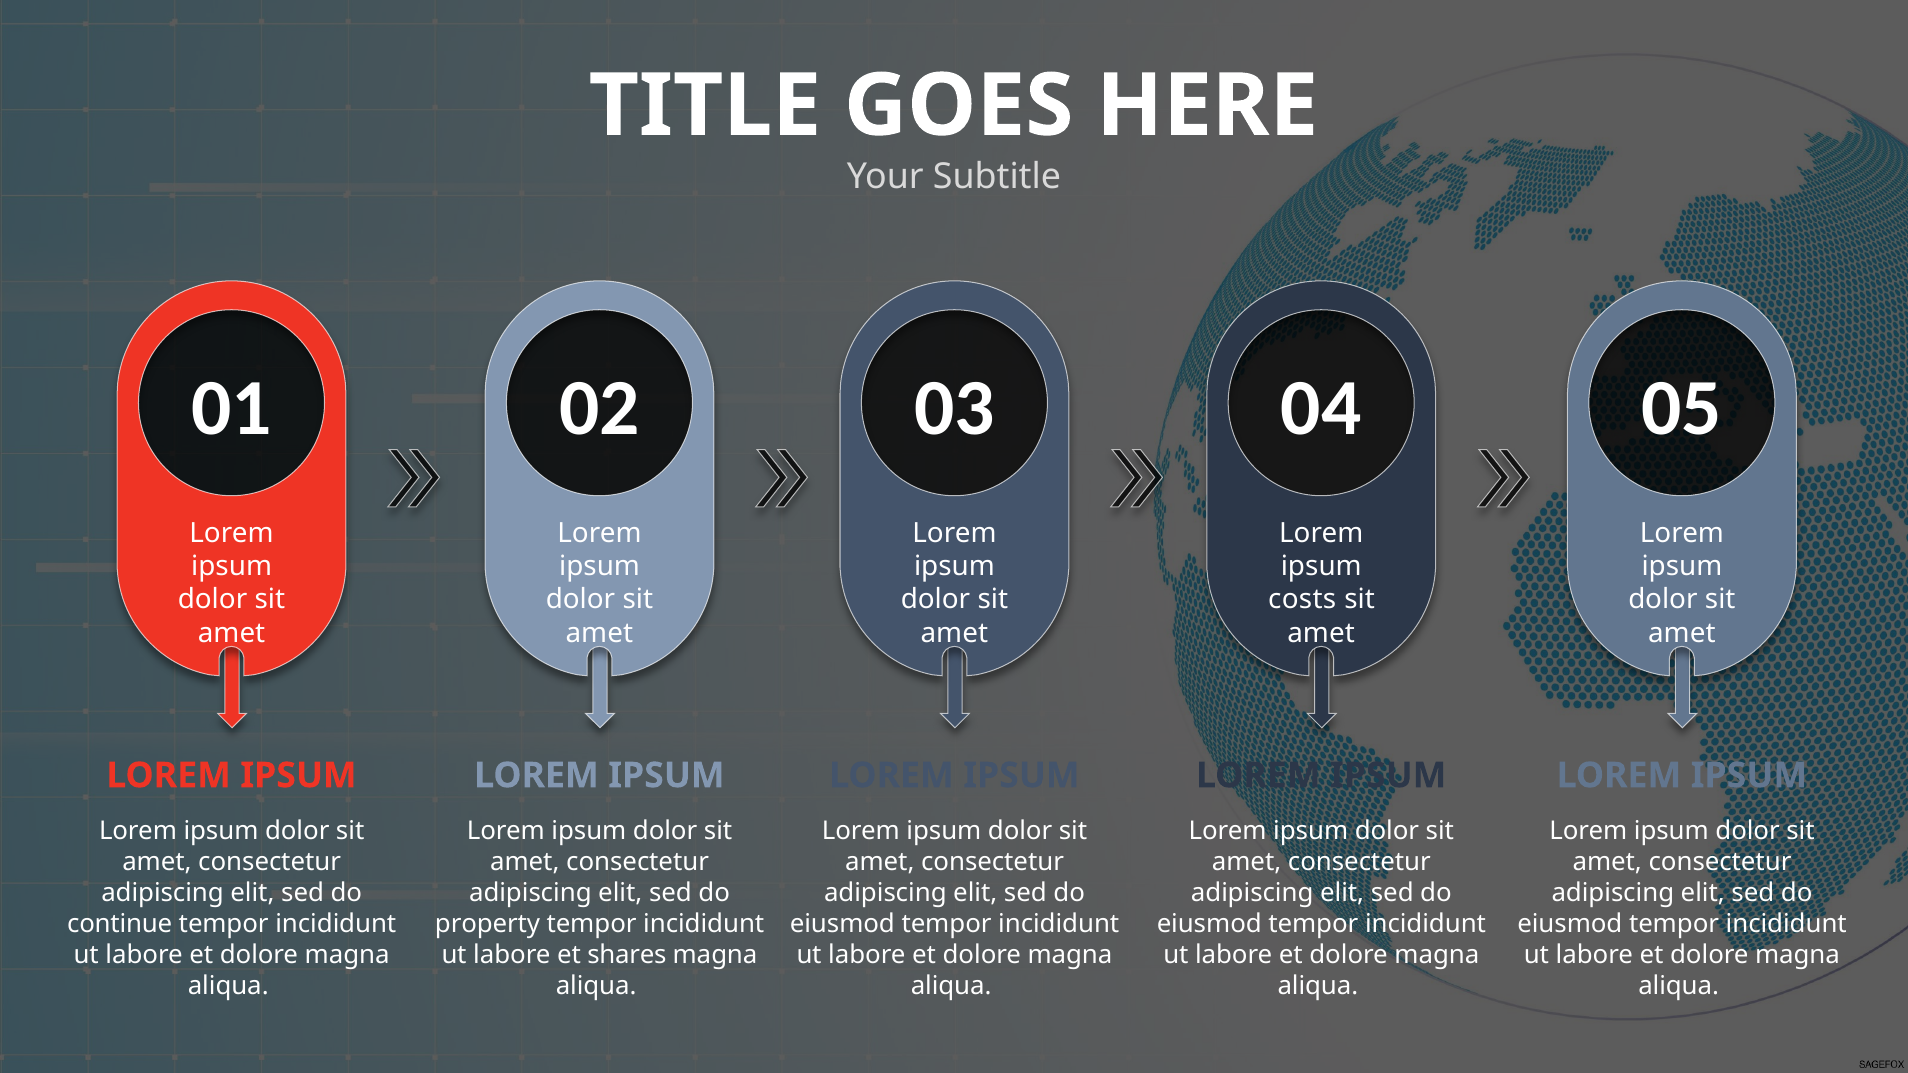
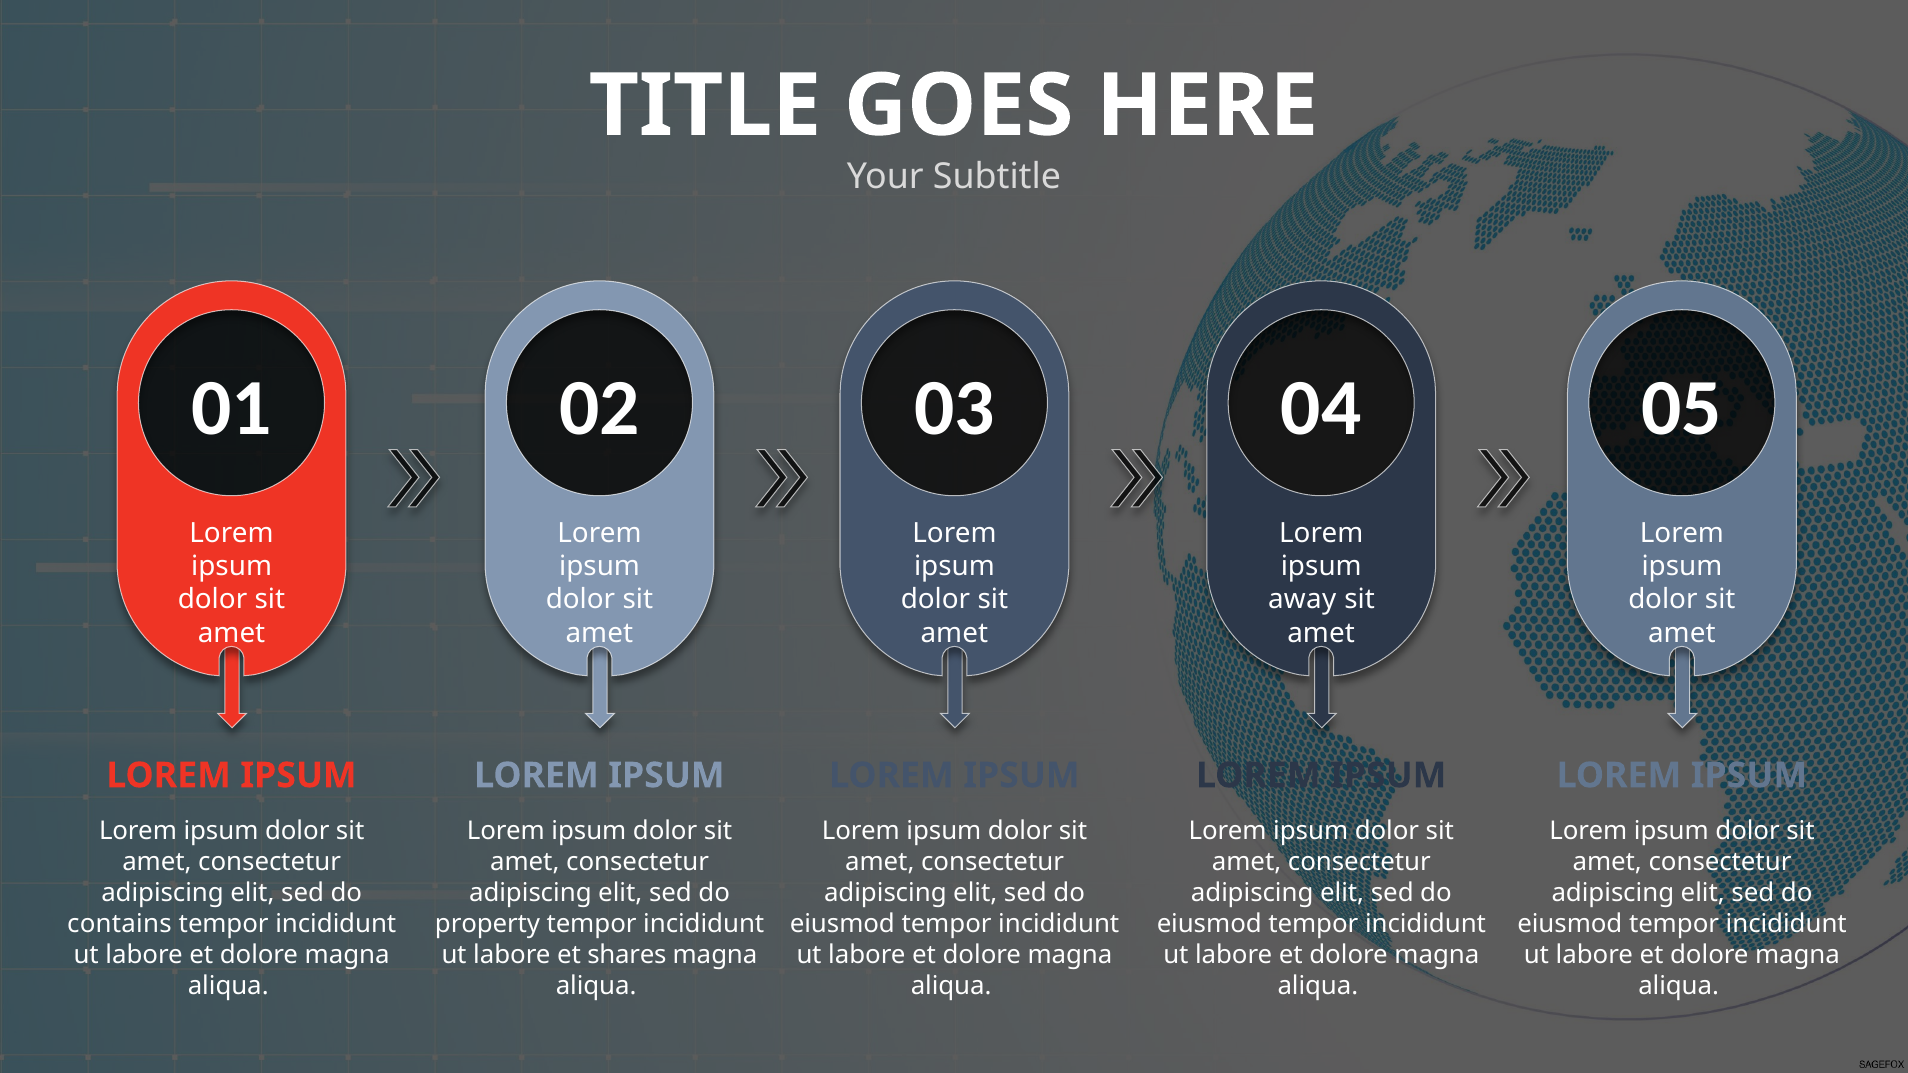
costs: costs -> away (1302, 600)
continue: continue -> contains (119, 924)
